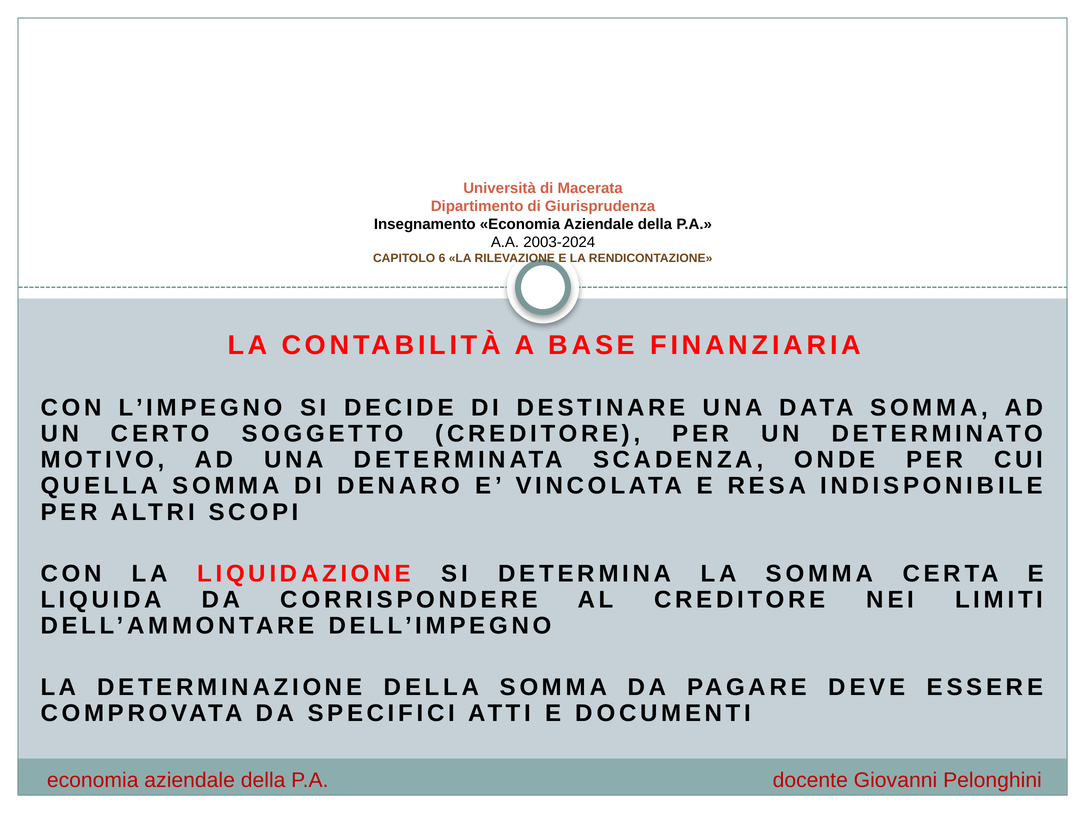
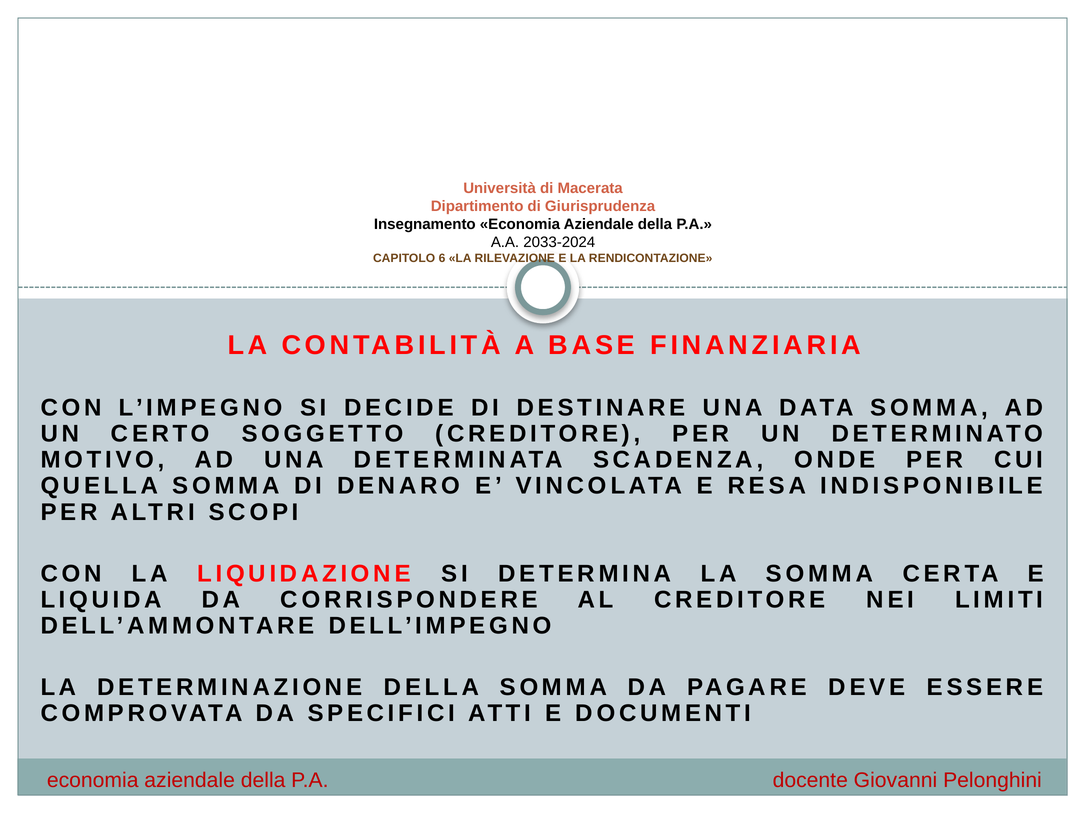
2003-2024: 2003-2024 -> 2033-2024 (559, 243)
